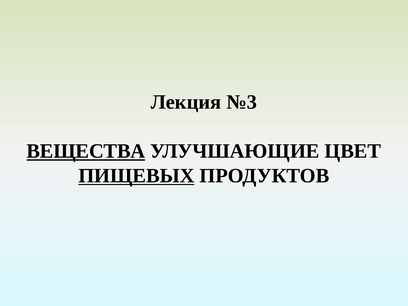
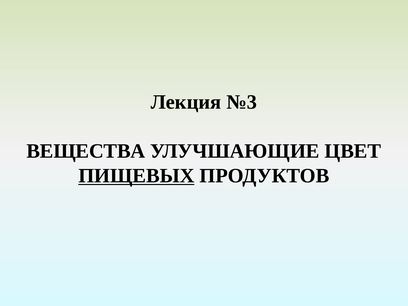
ВЕЩЕСТВА underline: present -> none (86, 151)
